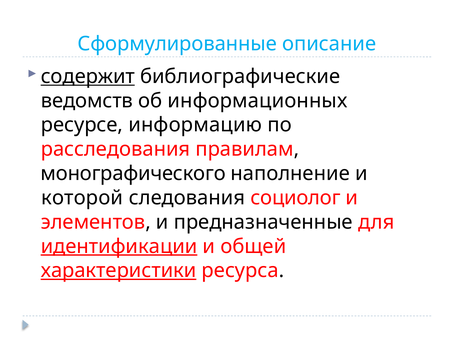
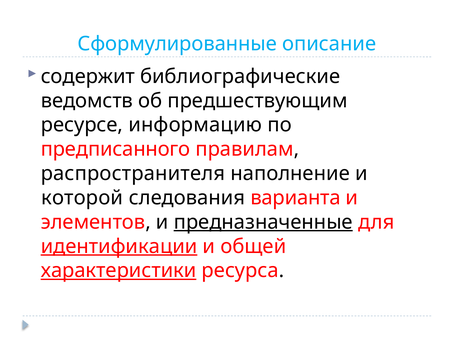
содержит underline: present -> none (88, 76)
информационных: информационных -> предшествующим (258, 101)
расследования: расследования -> предписанного (116, 149)
монографического: монографического -> распространителя (133, 173)
социолог: социолог -> варианта (296, 197)
предназначенные underline: none -> present (263, 222)
